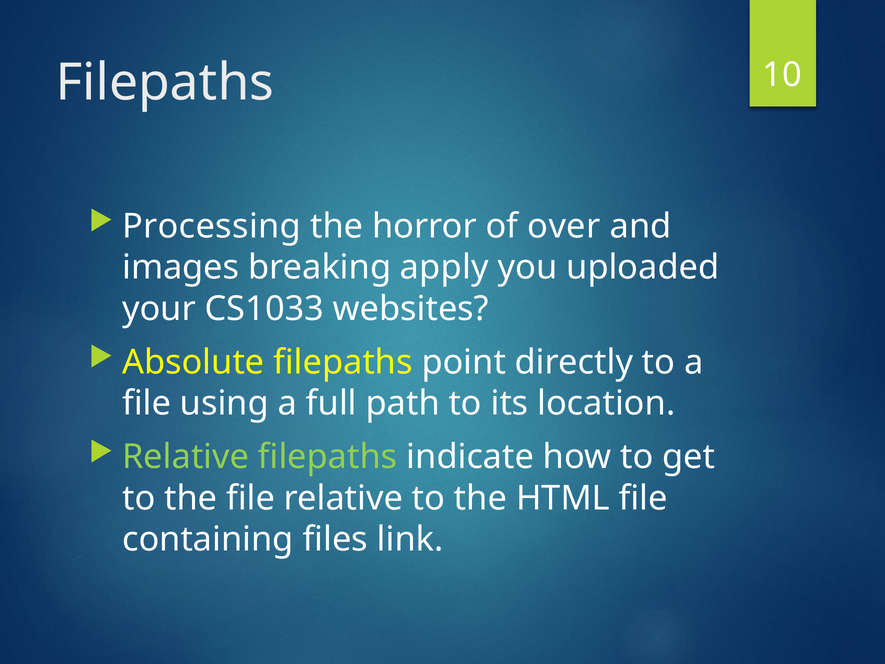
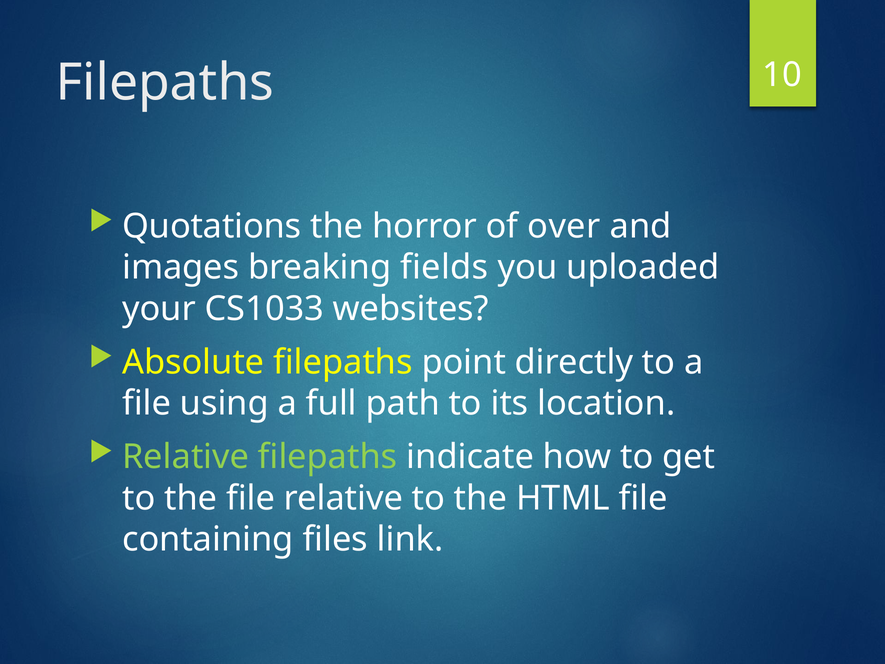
Processing: Processing -> Quotations (212, 226)
apply: apply -> fields (444, 267)
